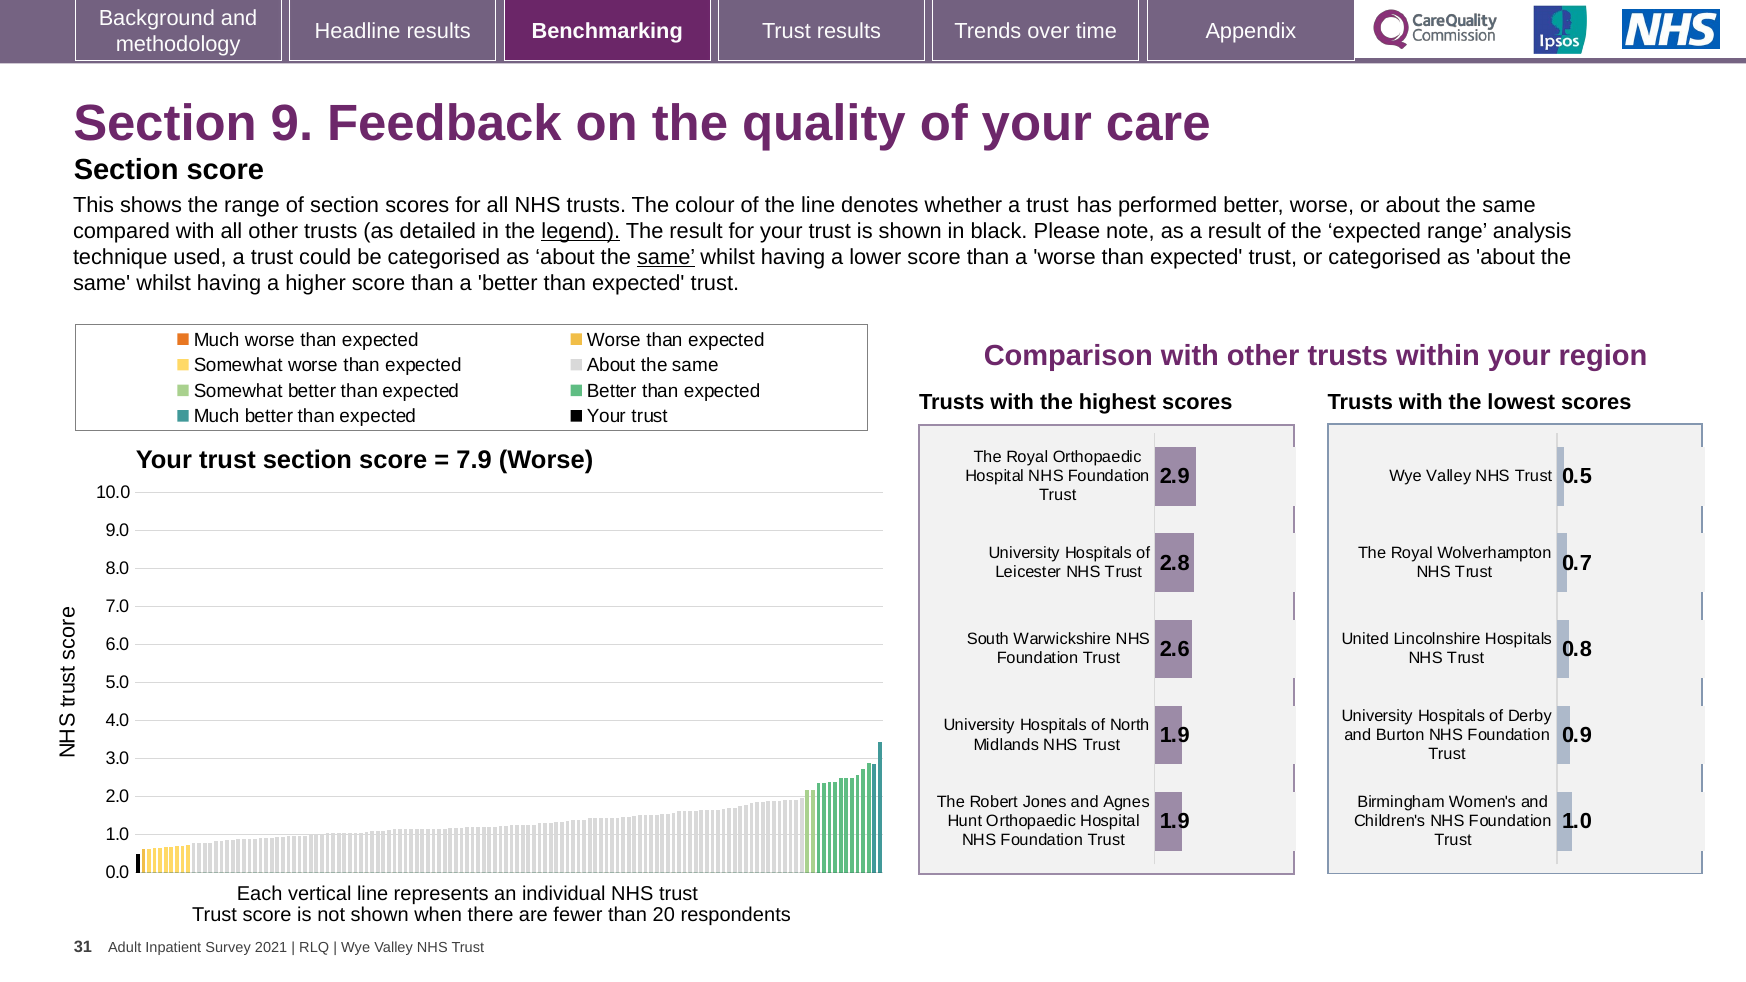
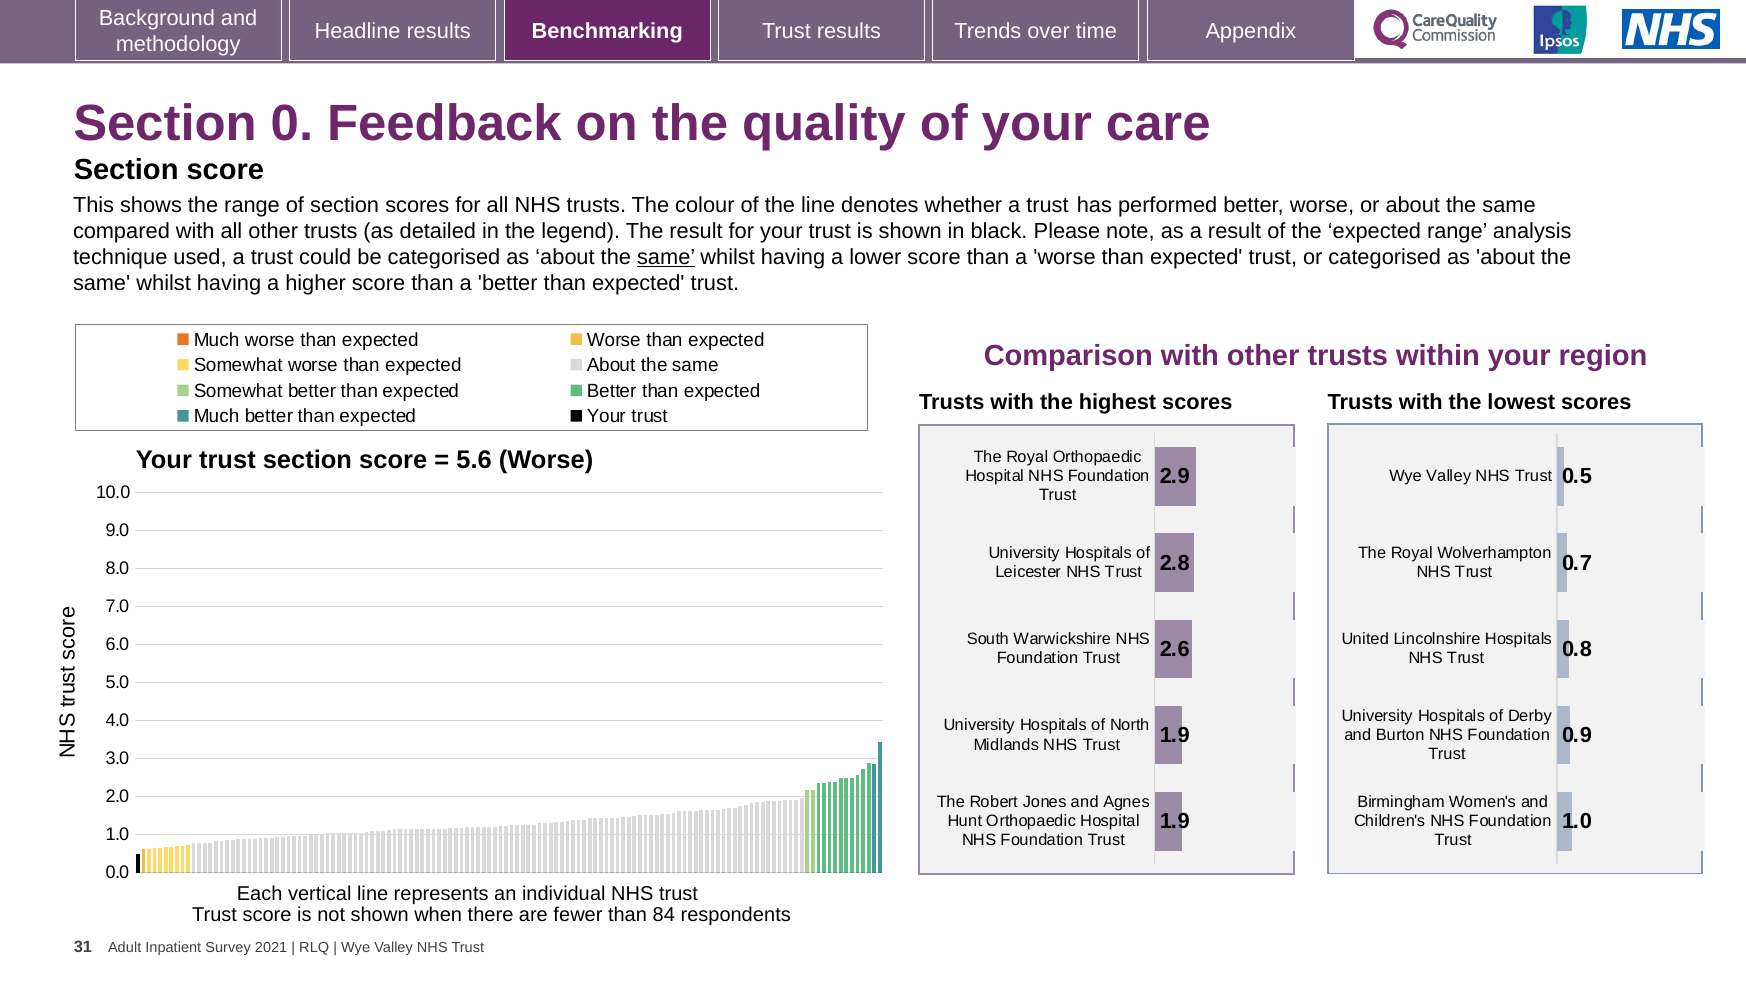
9: 9 -> 0 (292, 123)
legend underline: present -> none (581, 231)
7.9: 7.9 -> 5.6 (474, 460)
20: 20 -> 84 (664, 915)
